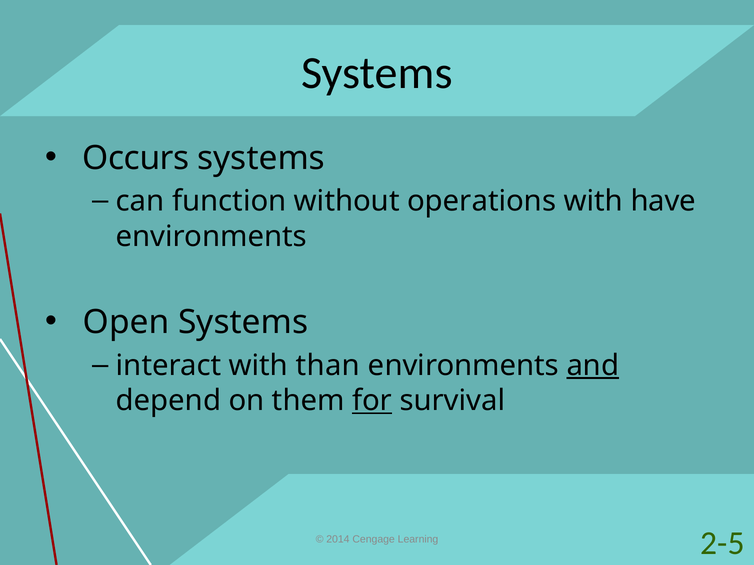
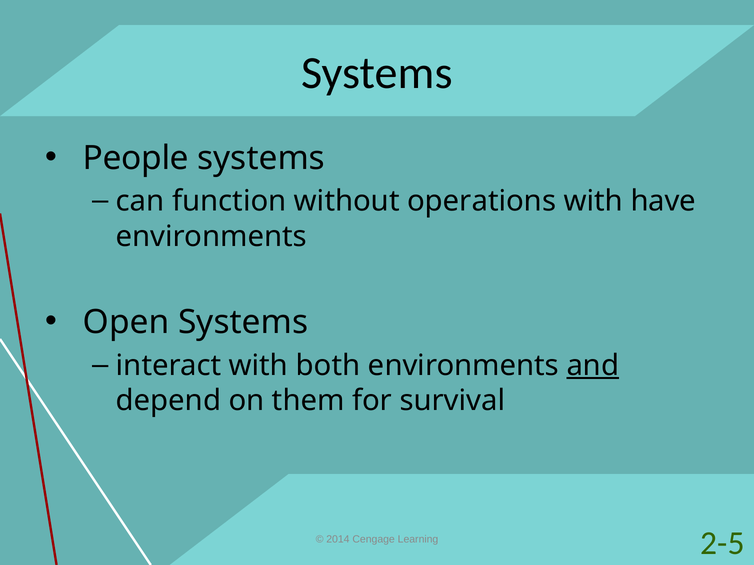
Occurs: Occurs -> People (136, 158)
than: than -> both (328, 366)
for underline: present -> none (372, 401)
